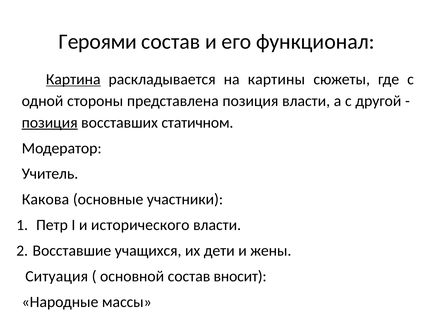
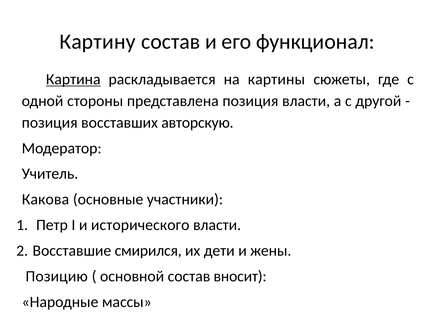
Героями: Героями -> Картину (98, 42)
позиция underline: present -> none (50, 122)
статичном: статичном -> авторскую (197, 122)
учащихся: учащихся -> смирился (148, 250)
Ситуация: Ситуация -> Позицию (57, 276)
